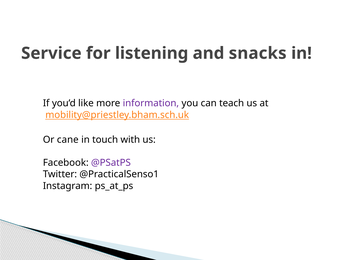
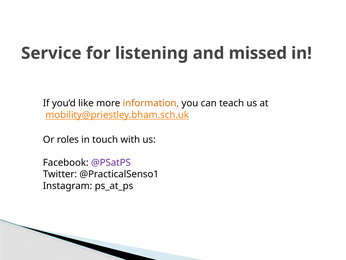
snacks: snacks -> missed (258, 53)
information colour: purple -> orange (151, 103)
cane: cane -> roles (68, 139)
